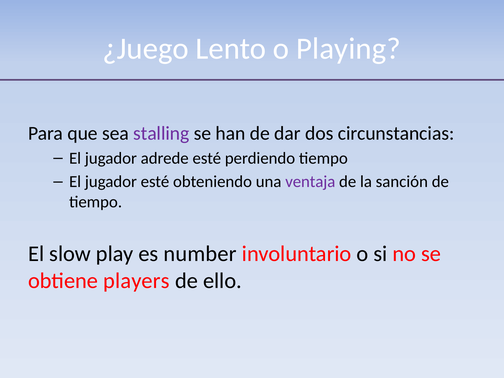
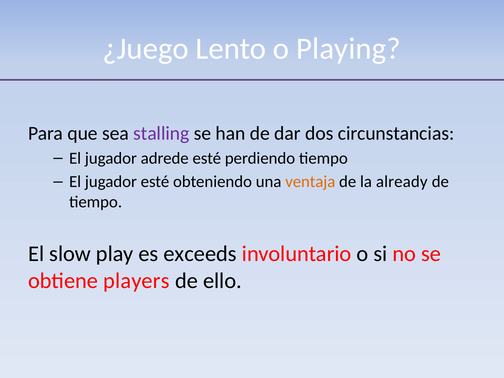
ventaja colour: purple -> orange (310, 182)
sanción: sanción -> already (402, 182)
number: number -> exceeds (200, 254)
